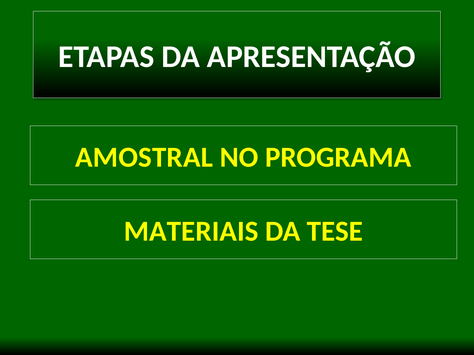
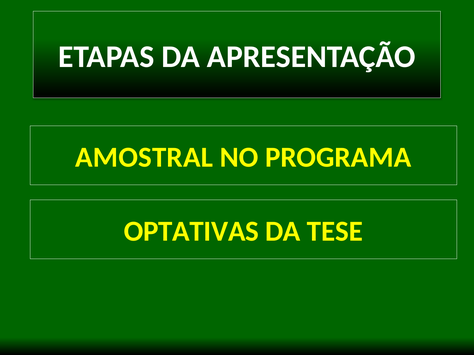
MATERIAIS: MATERIAIS -> OPTATIVAS (191, 232)
